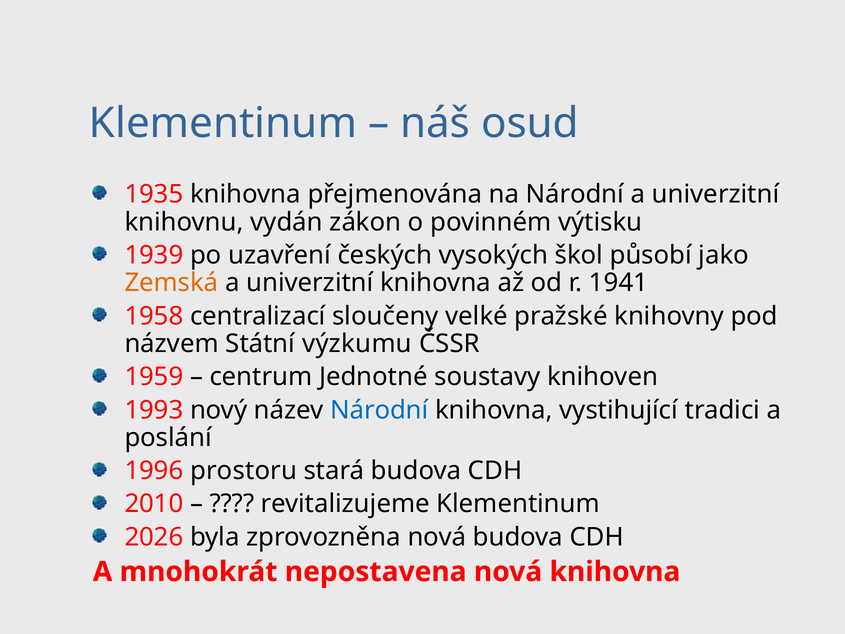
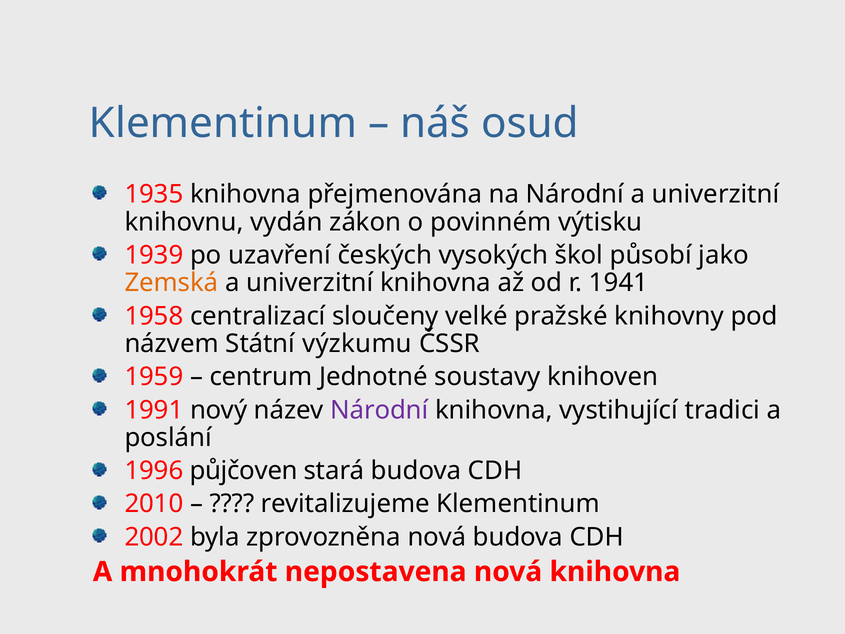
1993: 1993 -> 1991 (154, 410)
Národní colour: blue -> purple (379, 410)
prostoru: prostoru -> půjčoven (244, 471)
2026: 2026 -> 2002 (154, 537)
